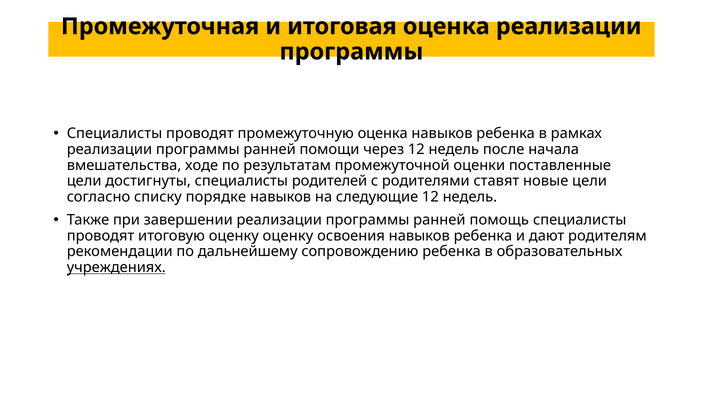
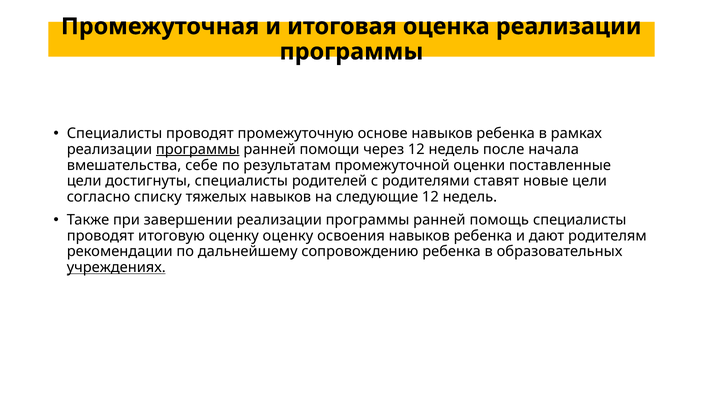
промежуточную оценка: оценка -> основе (383, 134)
программы underline: none -> present (198, 150)
ходе: ходе -> себе (202, 165)
порядке: порядке -> тяжелых (216, 197)
